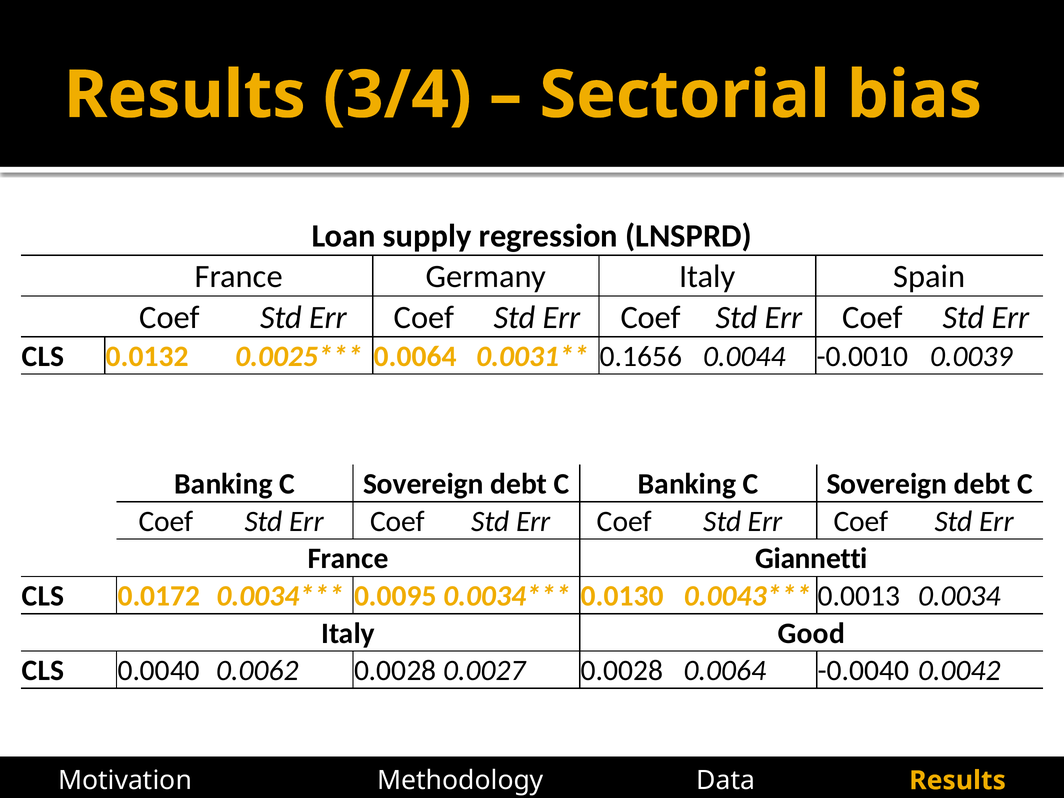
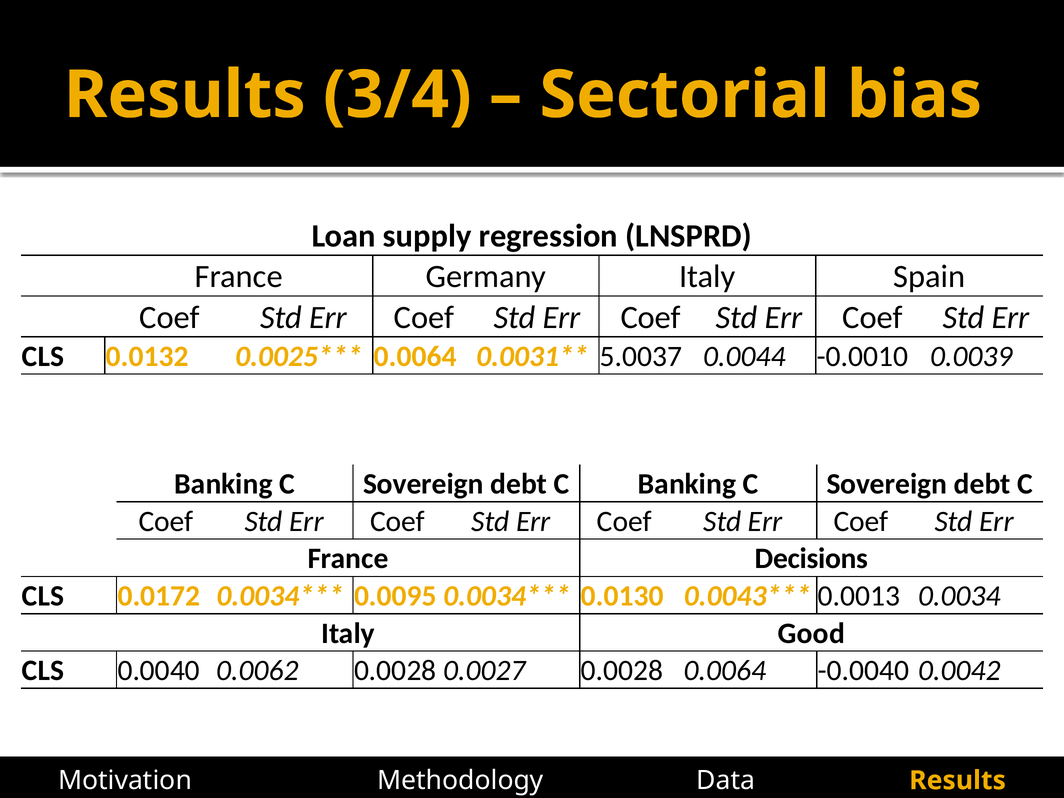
0.1656: 0.1656 -> 5.0037 (641, 356)
Giannetti: Giannetti -> Decisions (811, 559)
